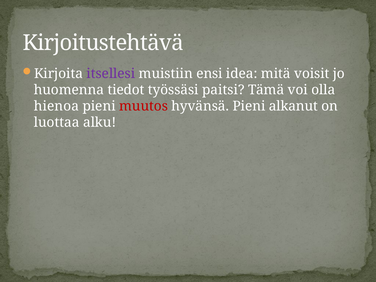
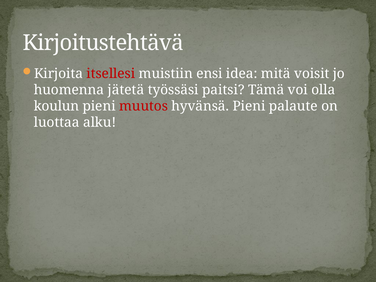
itsellesi colour: purple -> red (111, 74)
tiedot: tiedot -> jätetä (126, 90)
hienoa: hienoa -> koulun (56, 106)
alkanut: alkanut -> palaute (293, 106)
